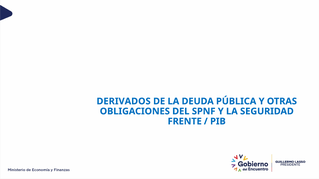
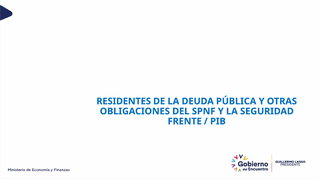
DERIVADOS: DERIVADOS -> RESIDENTES (124, 102)
